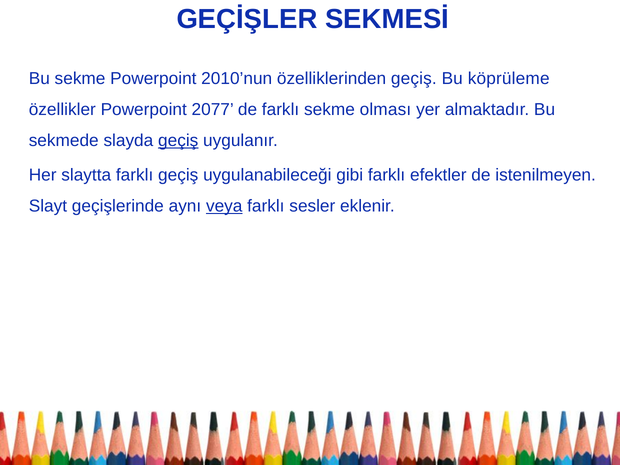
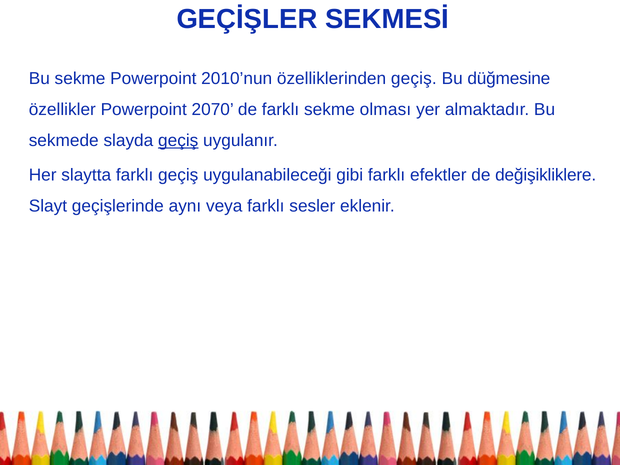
köprüleme: köprüleme -> düğmesine (509, 79)
2077: 2077 -> 2070 (213, 110)
istenilmeyen: istenilmeyen -> değişikliklere (546, 175)
veya underline: present -> none (224, 206)
